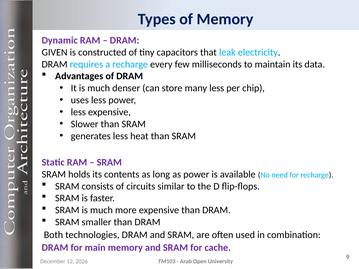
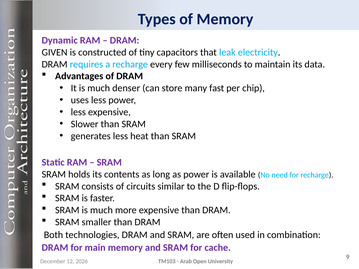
many less: less -> fast (217, 88)
